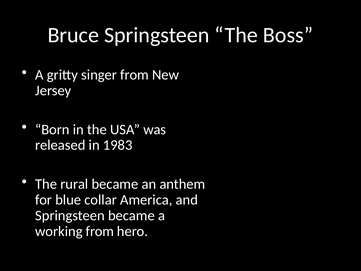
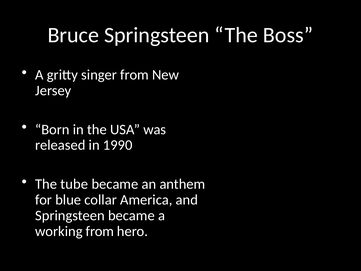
1983: 1983 -> 1990 (118, 145)
rural: rural -> tube (74, 184)
